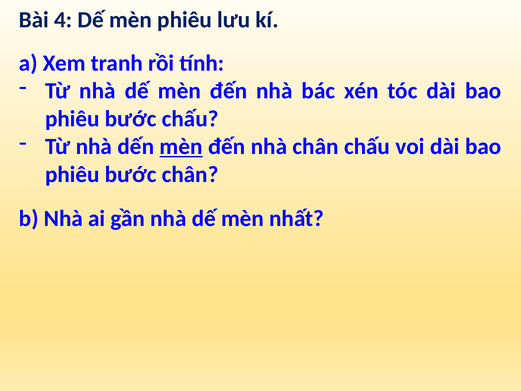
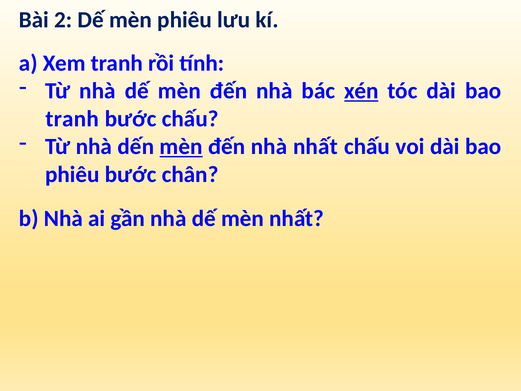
4: 4 -> 2 (63, 20)
xén underline: none -> present (361, 91)
phiêu: phiêu -> tranh (72, 119)
nhà chân: chân -> nhất (315, 146)
